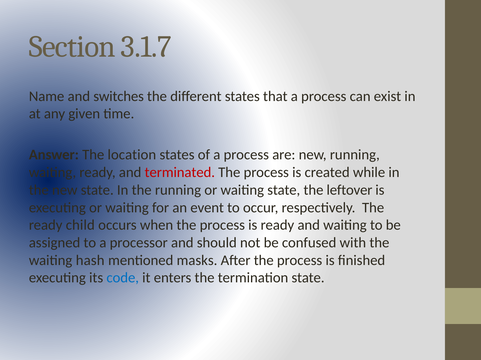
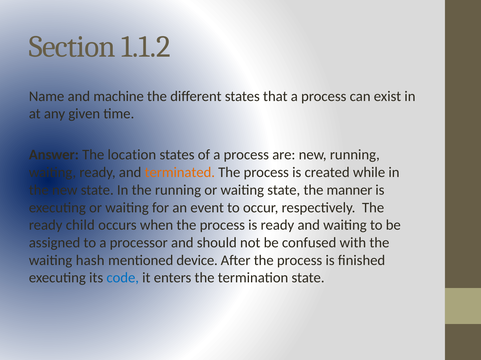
3.1.7: 3.1.7 -> 1.1.2 (146, 47)
switches: switches -> machine (119, 96)
terminated colour: red -> orange (180, 173)
leftover: leftover -> manner (349, 190)
masks: masks -> device (197, 261)
